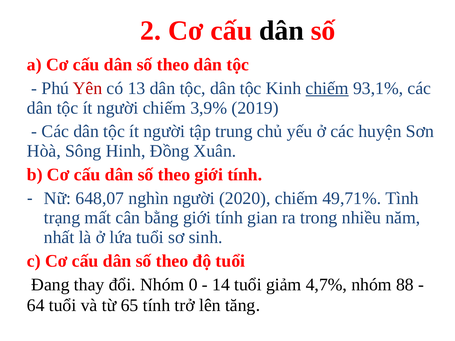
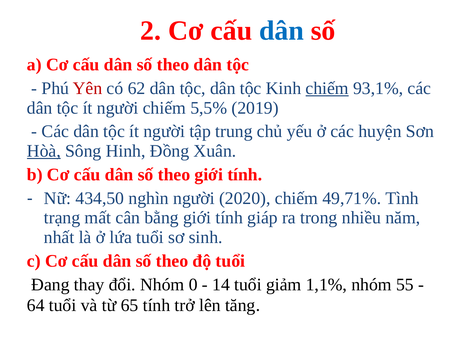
dân colour: black -> blue (281, 31)
13: 13 -> 62 (137, 88)
3,9%: 3,9% -> 5,5% (209, 108)
Hòà underline: none -> present (44, 151)
648,07: 648,07 -> 434,50 (100, 198)
gian: gian -> giáp (263, 218)
4,7%: 4,7% -> 1,1% (326, 285)
88: 88 -> 55 (405, 285)
